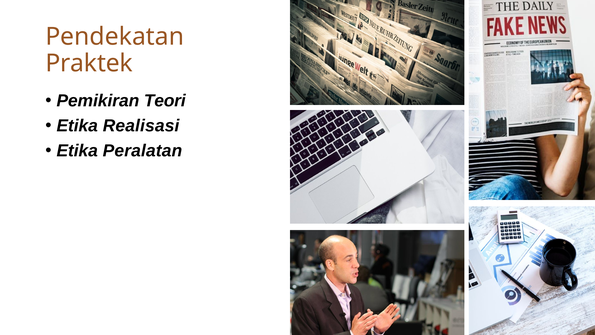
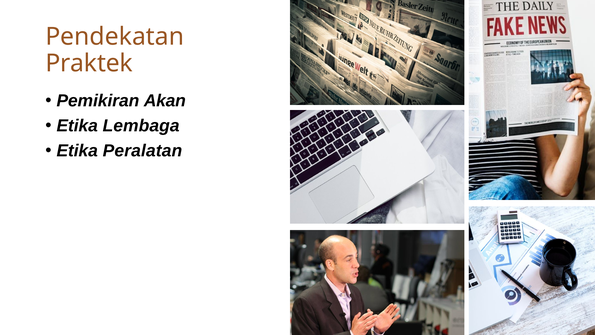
Teori: Teori -> Akan (165, 101)
Realisasi: Realisasi -> Lembaga (141, 126)
